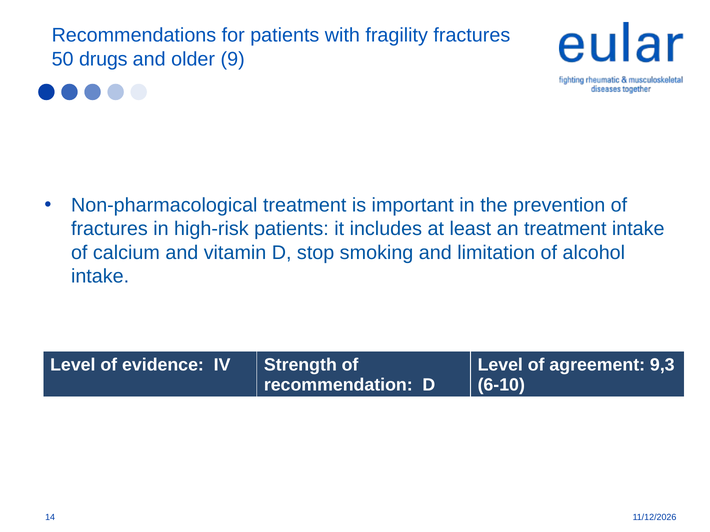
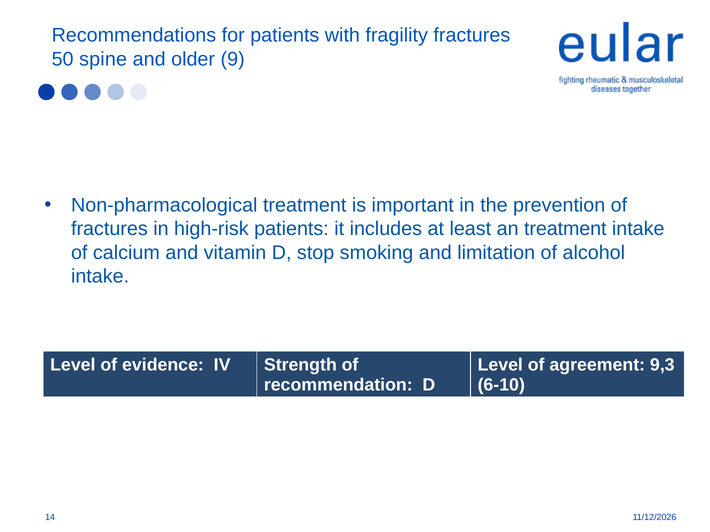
drugs: drugs -> spine (103, 59)
